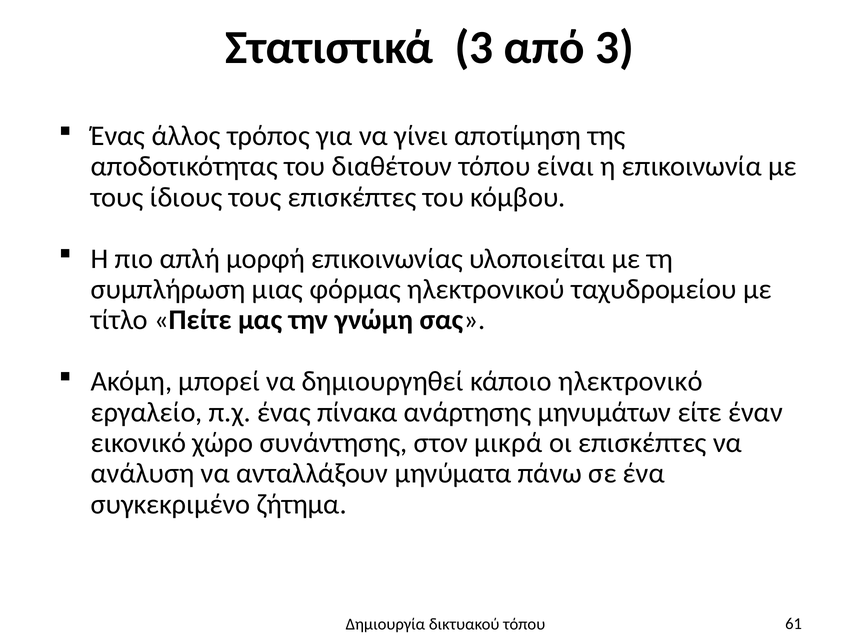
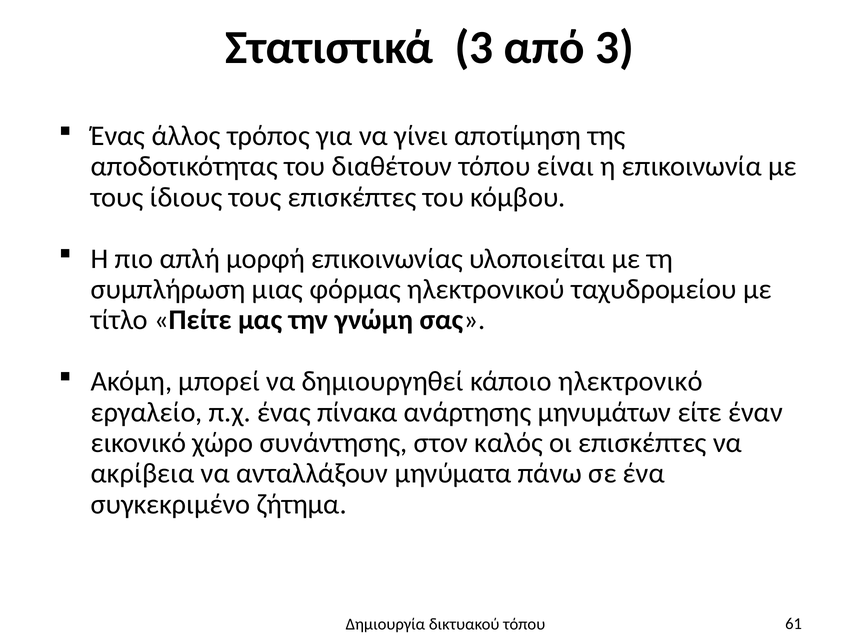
μικρά: μικρά -> καλός (508, 443)
ανάλυση: ανάλυση -> ακρίβεια (143, 473)
